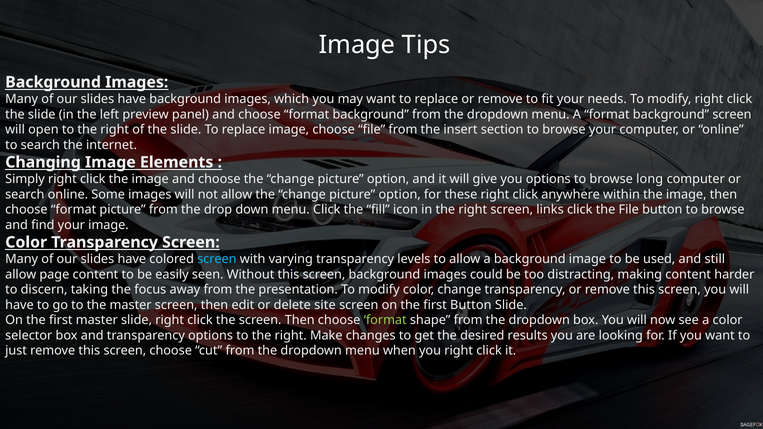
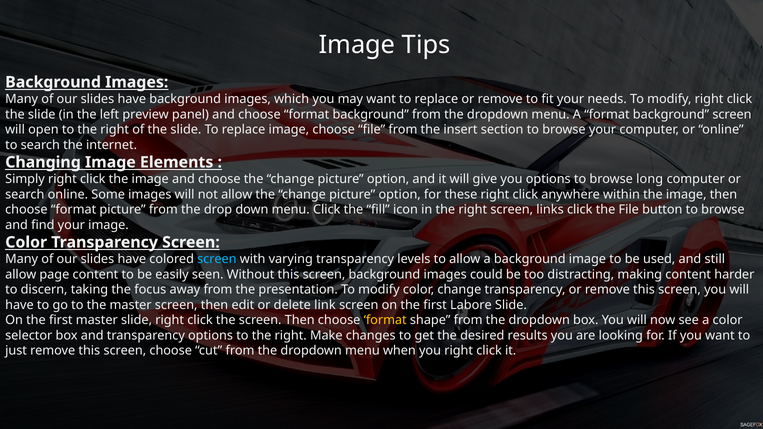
site: site -> link (325, 305)
first Button: Button -> Labore (471, 305)
format colour: light green -> yellow (385, 320)
